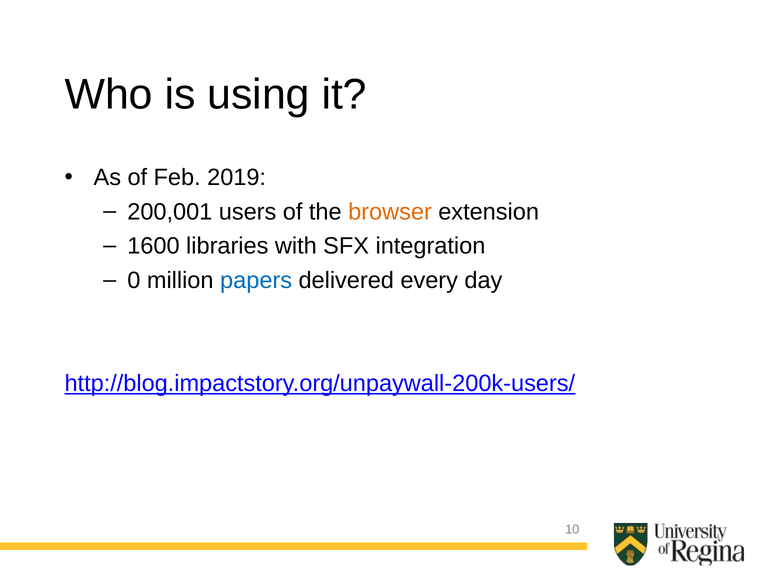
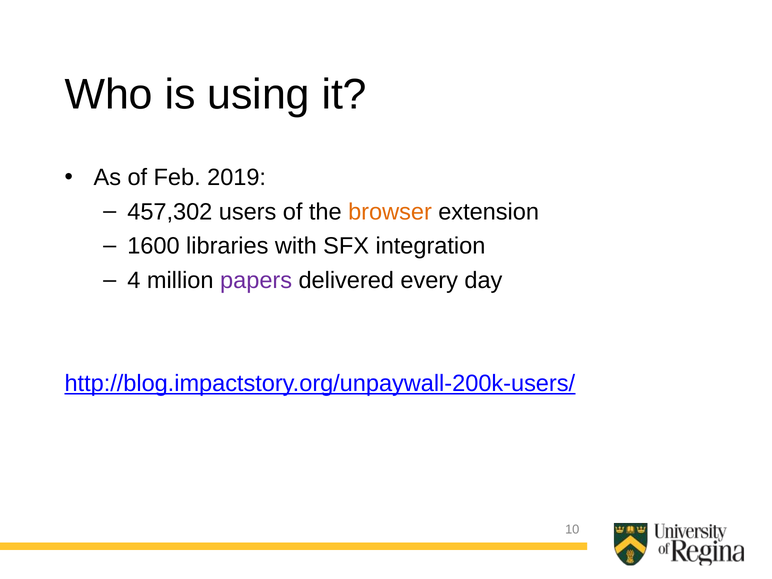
200,001: 200,001 -> 457,302 (170, 212)
0: 0 -> 4 (134, 281)
papers colour: blue -> purple (256, 281)
